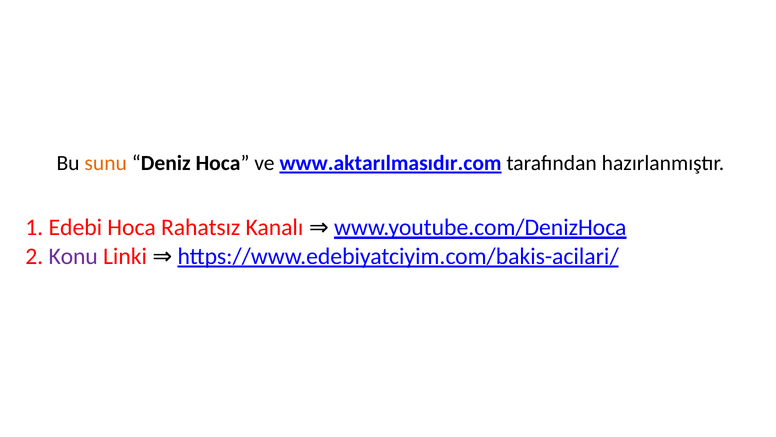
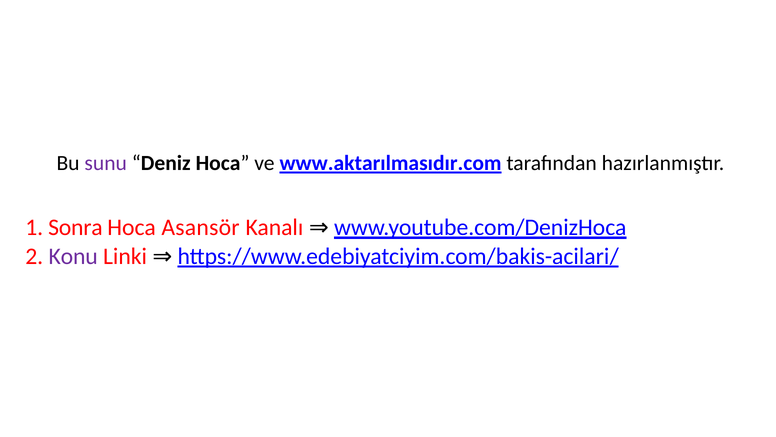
sunu colour: orange -> purple (106, 163)
Edebi: Edebi -> Sonra (75, 227)
Rahatsız: Rahatsız -> Asansör (201, 227)
